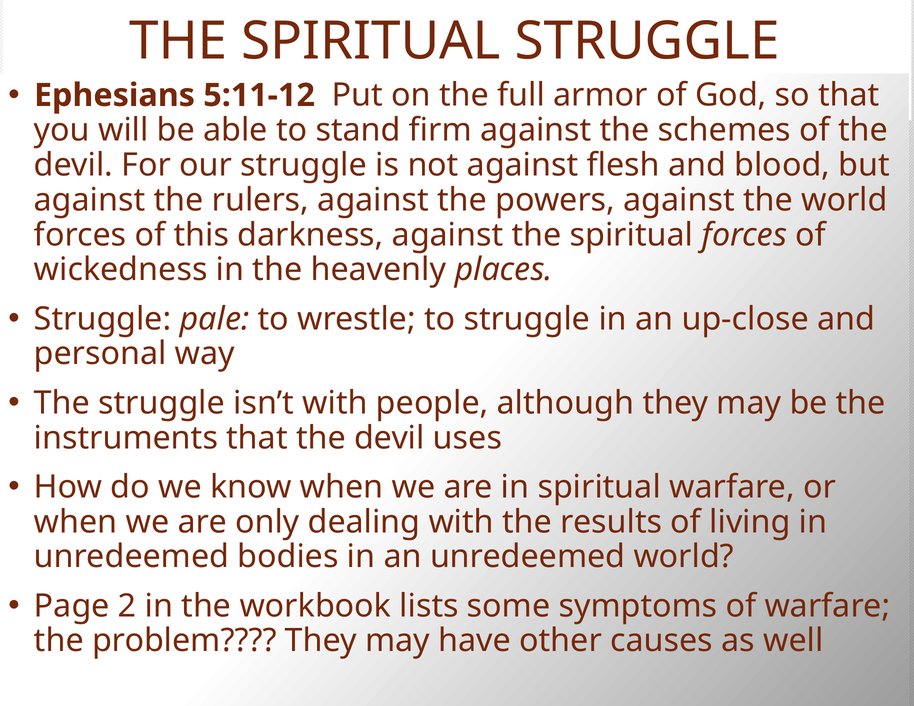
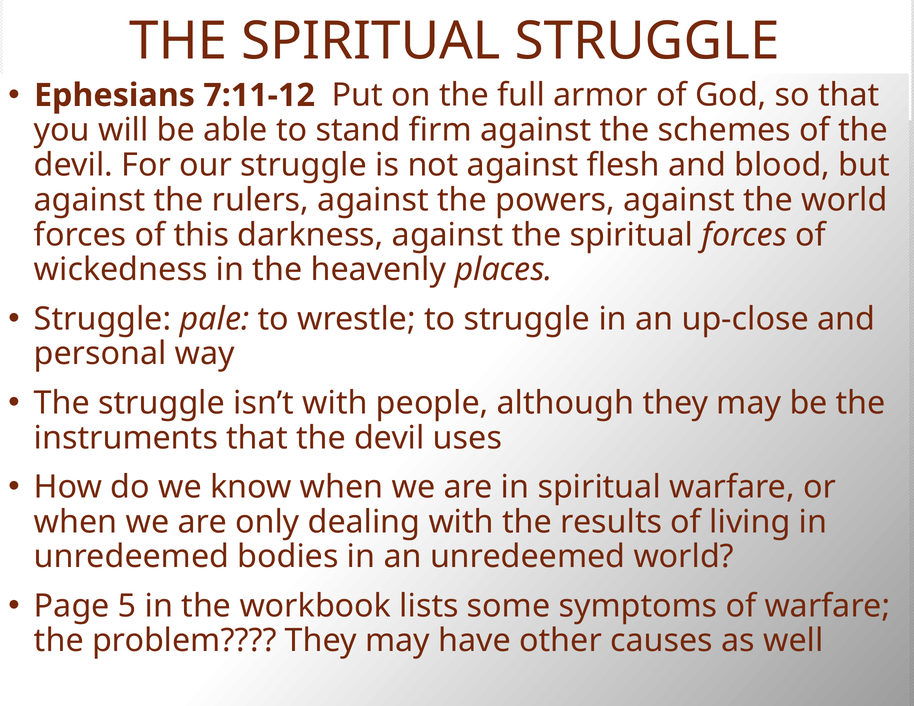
5:11-12: 5:11-12 -> 7:11-12 (259, 95)
2: 2 -> 5 (127, 606)
